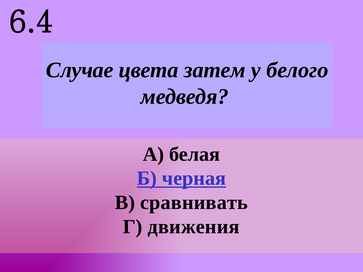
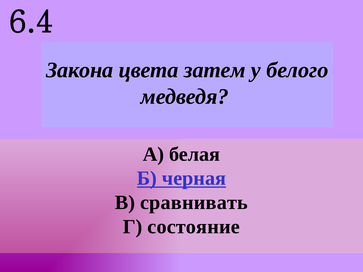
Случае: Случае -> Закона (80, 70)
движения: движения -> состояние (194, 227)
